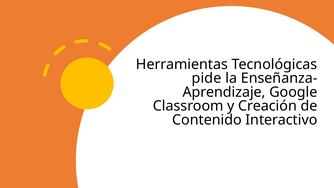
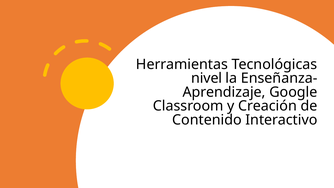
pide: pide -> nivel (207, 78)
